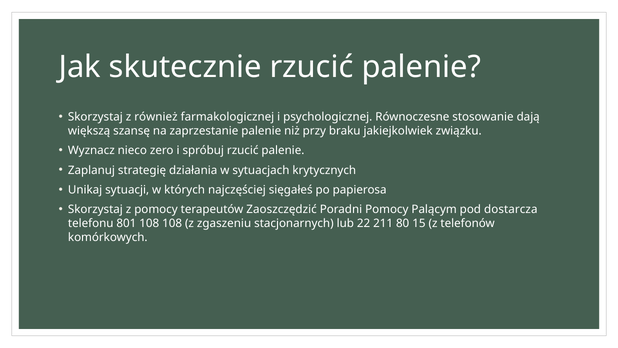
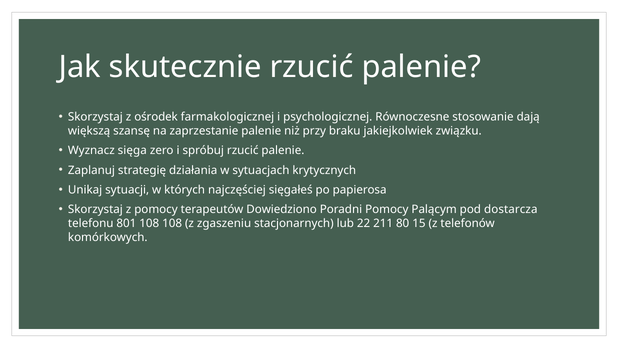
również: również -> ośrodek (156, 117)
nieco: nieco -> sięga (132, 150)
Zaoszczędzić: Zaoszczędzić -> Dowiedziono (282, 209)
